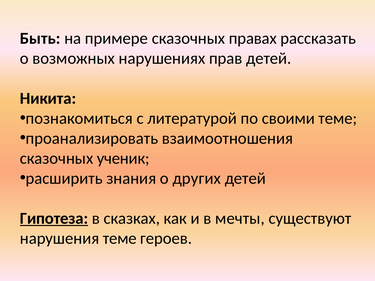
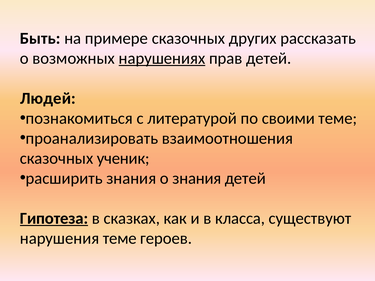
правах: правах -> других (253, 38)
нарушениях underline: none -> present (162, 58)
Никита: Никита -> Людей (48, 98)
о других: других -> знания (197, 179)
мечты: мечты -> класса (240, 219)
